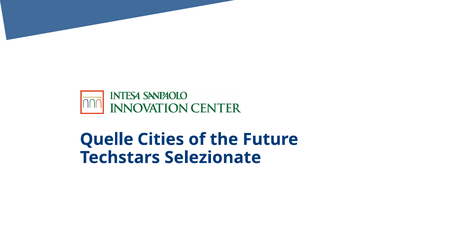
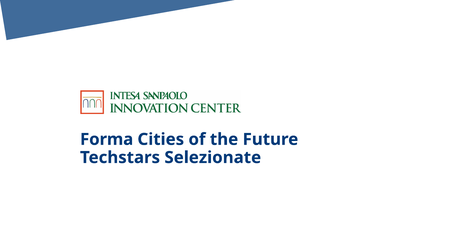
Quelle: Quelle -> Forma (107, 140)
